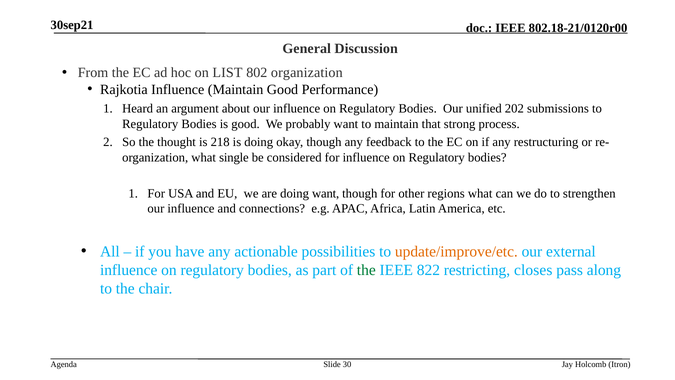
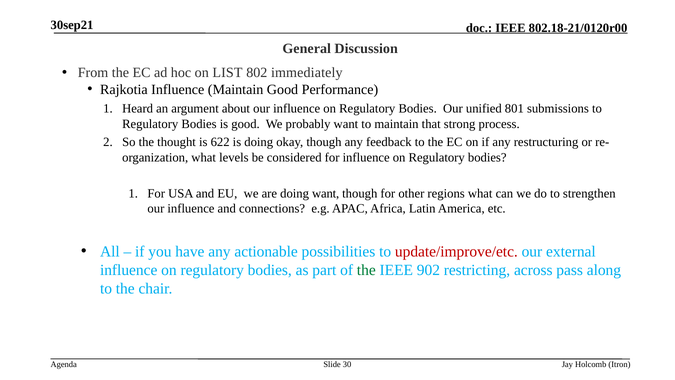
802 organization: organization -> immediately (307, 73)
202: 202 -> 801 (514, 109)
218: 218 -> 622 (220, 142)
single: single -> levels (234, 157)
update/improve/etc colour: orange -> red (456, 251)
822: 822 -> 902 (428, 270)
closes: closes -> across (533, 270)
